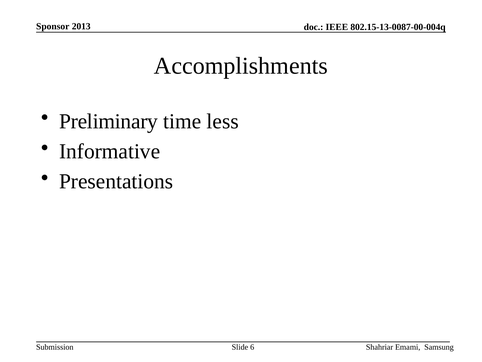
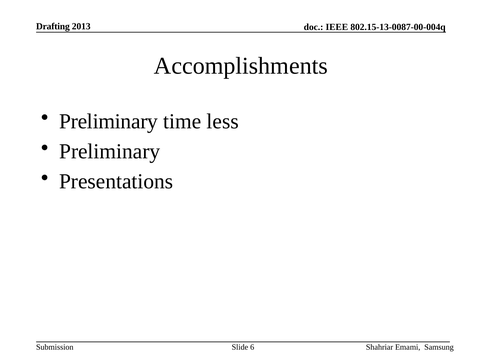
Sponsor: Sponsor -> Drafting (53, 26)
Informative: Informative -> Preliminary (110, 151)
